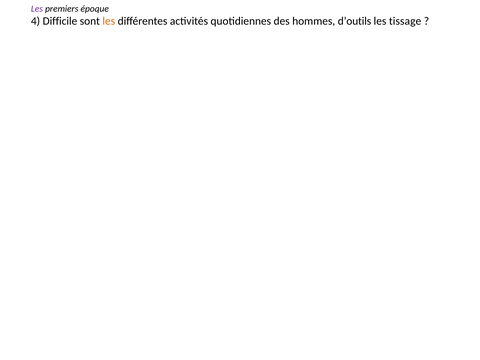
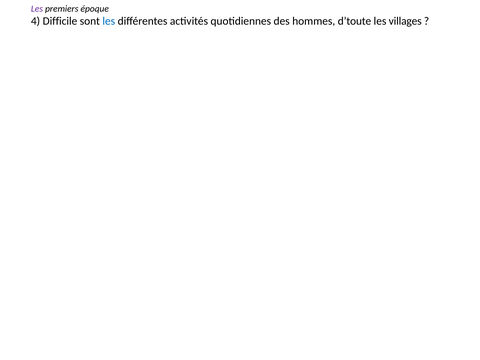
les colour: orange -> blue (109, 21)
d’outils: d’outils -> d’toute (355, 21)
tissage: tissage -> villages (405, 21)
